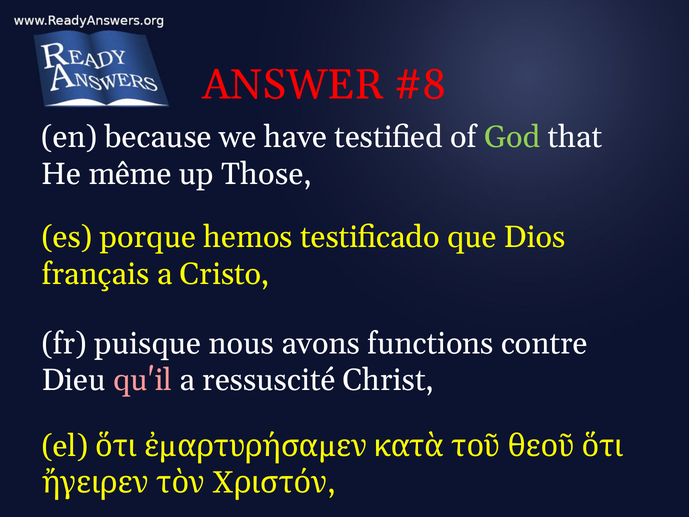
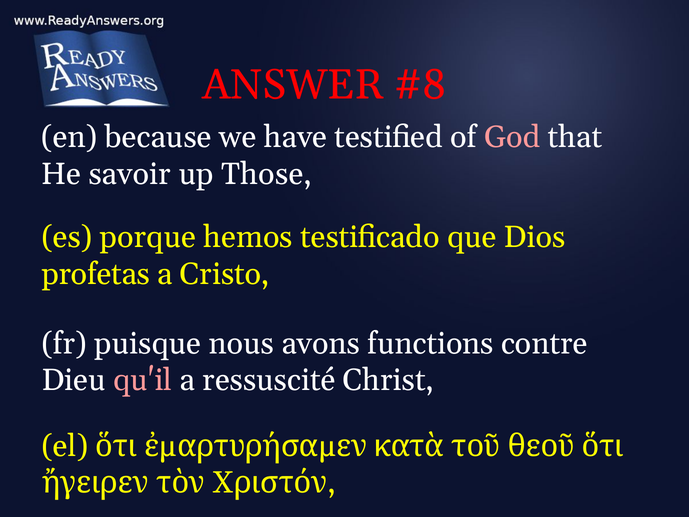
God colour: light green -> pink (512, 137)
même: même -> savoir (130, 174)
français: français -> profetas (96, 274)
